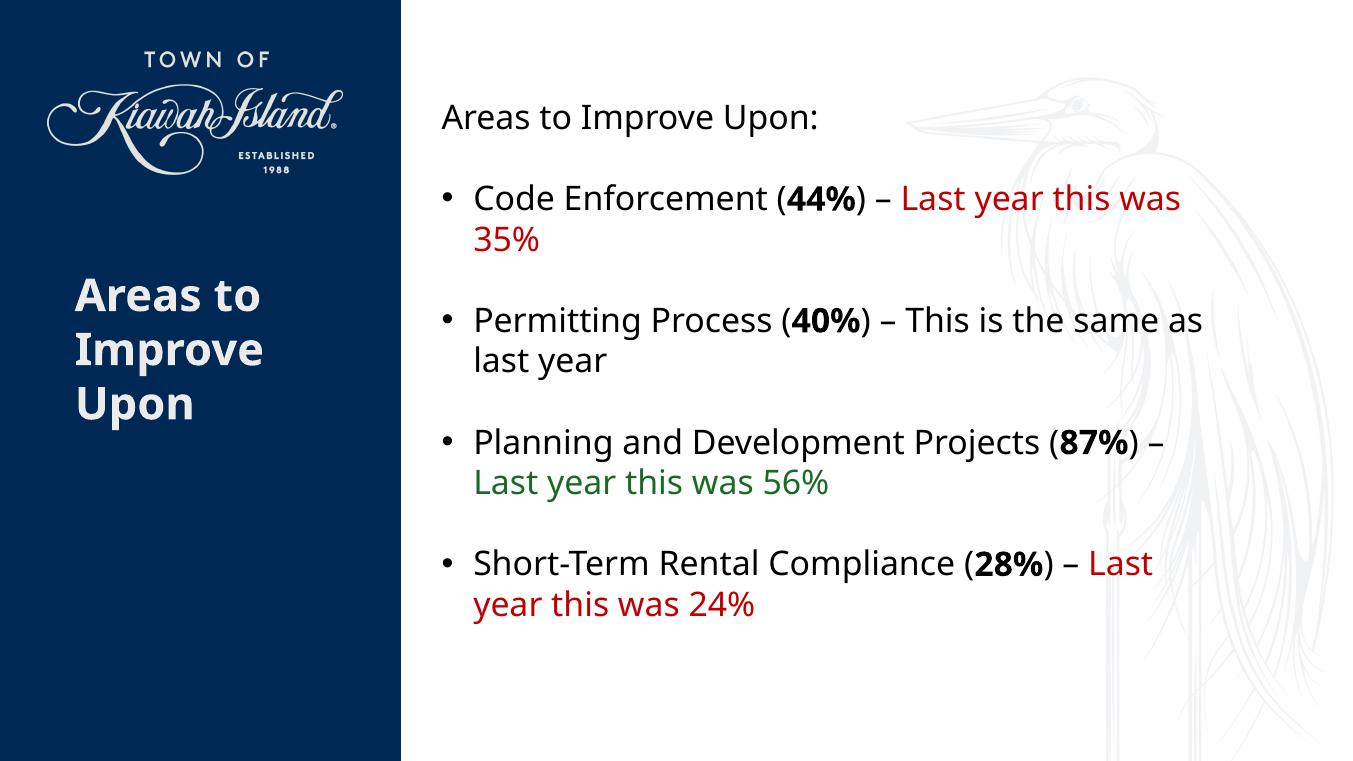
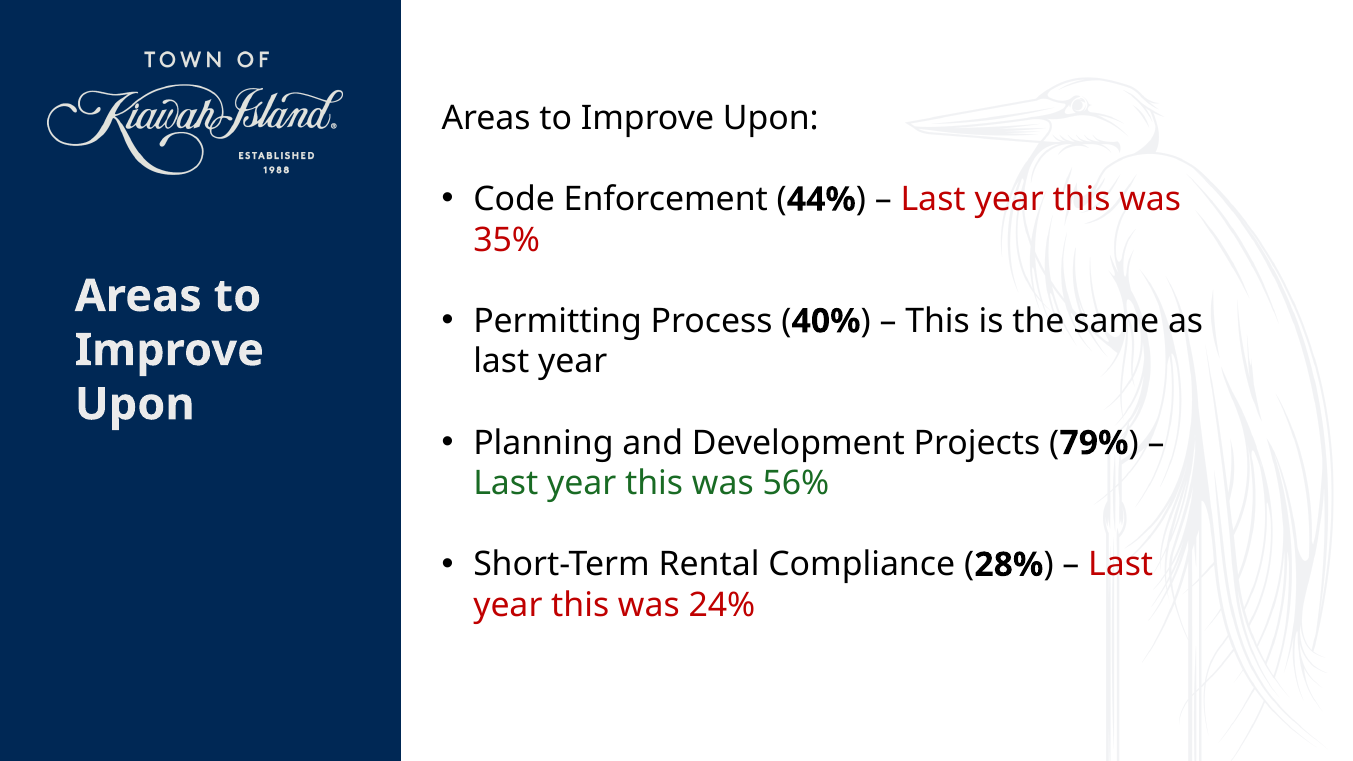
87%: 87% -> 79% (1094, 443)
